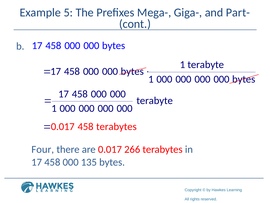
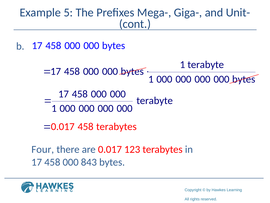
Part-: Part- -> Unit- (238, 13)
266: 266 -> 123 (132, 149)
135: 135 -> 843 (89, 162)
